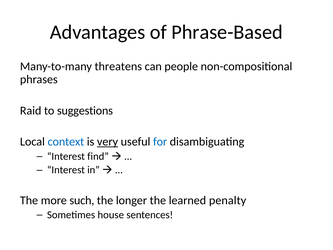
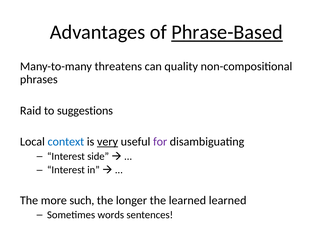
Phrase-Based underline: none -> present (227, 32)
people: people -> quality (181, 66)
for colour: blue -> purple (160, 142)
find: find -> side (98, 156)
learned penalty: penalty -> learned (228, 200)
house: house -> words (111, 215)
